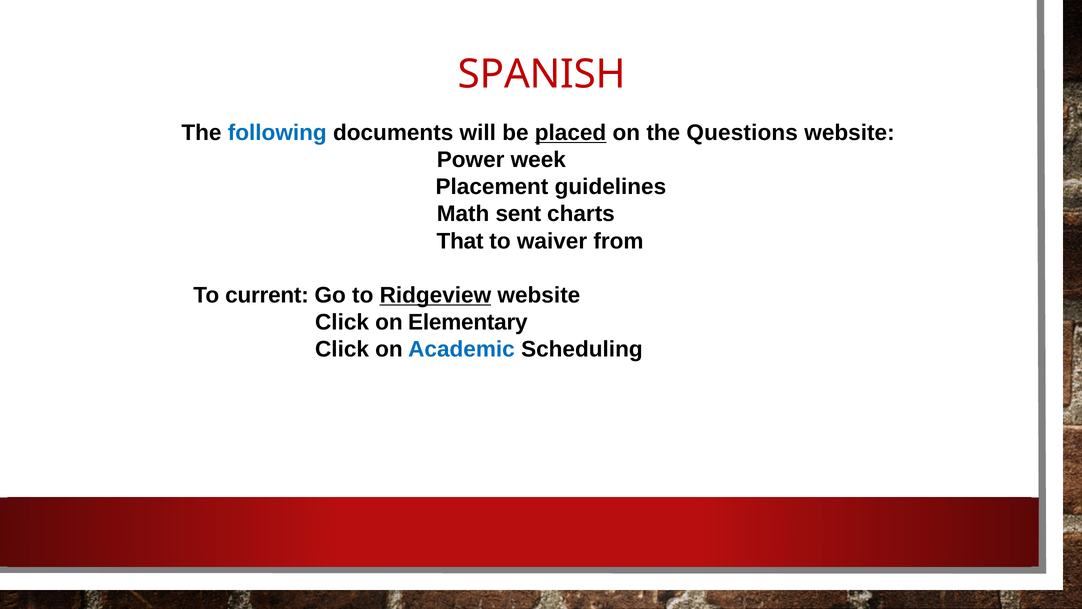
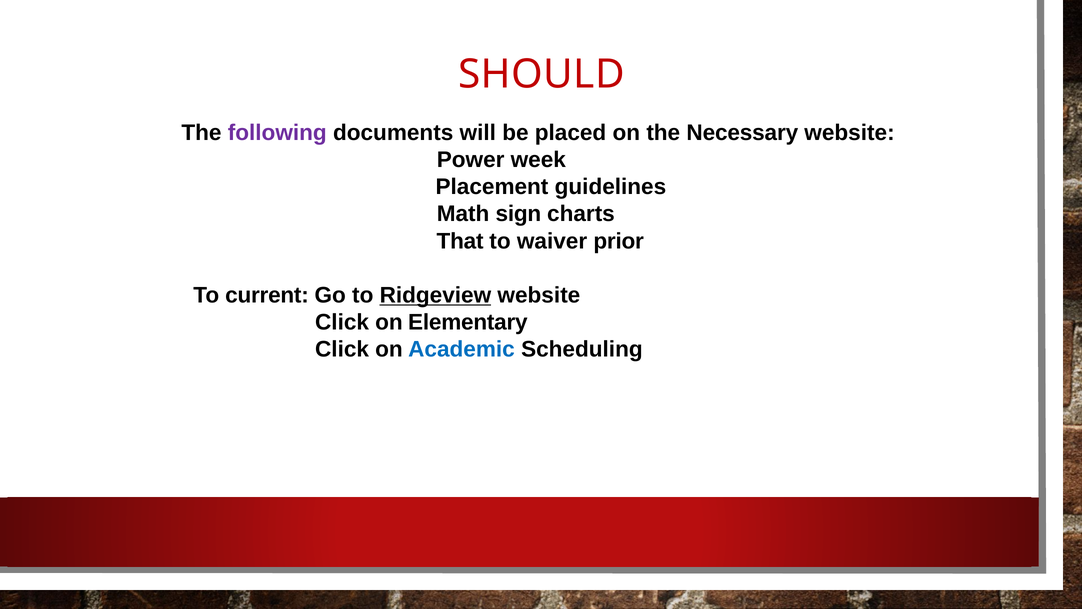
SPANISH: SPANISH -> SHOULD (541, 74)
following colour: blue -> purple (277, 133)
placed underline: present -> none (571, 133)
Questions: Questions -> Necessary (742, 133)
sent: sent -> sign (518, 214)
from: from -> prior (619, 241)
